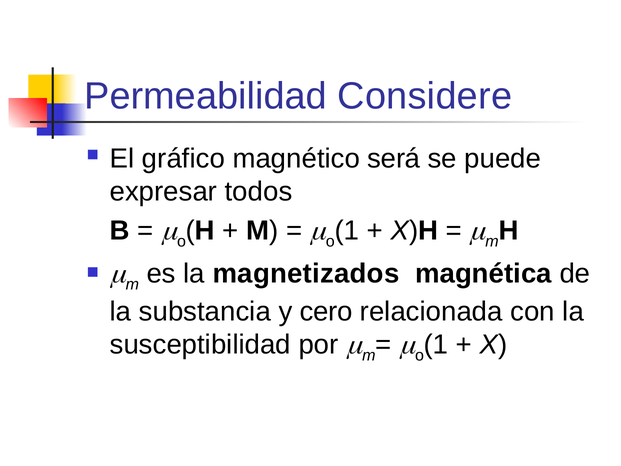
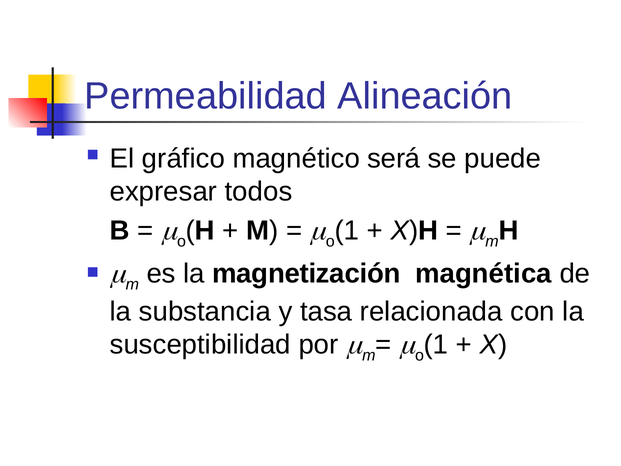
Considere: Considere -> Alineación (425, 96)
magnetizados: magnetizados -> magnetización (306, 274)
cero: cero -> tasa (326, 311)
